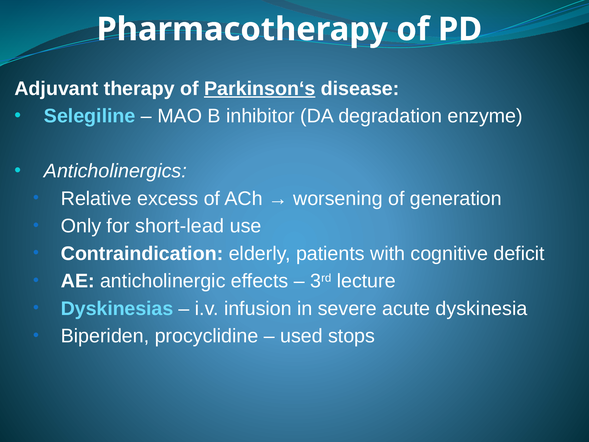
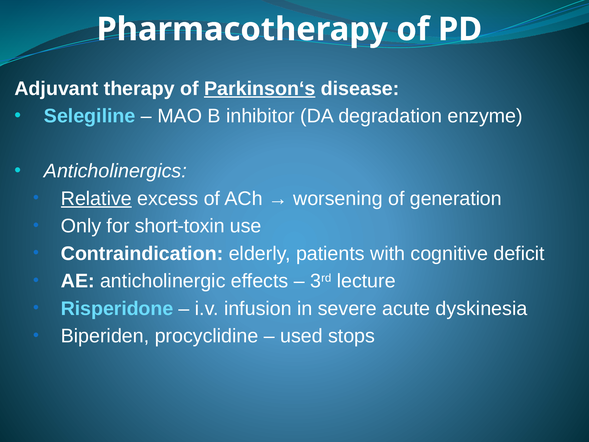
Relative underline: none -> present (96, 198)
short-lead: short-lead -> short-toxin (180, 226)
Dyskinesias: Dyskinesias -> Risperidone (117, 308)
